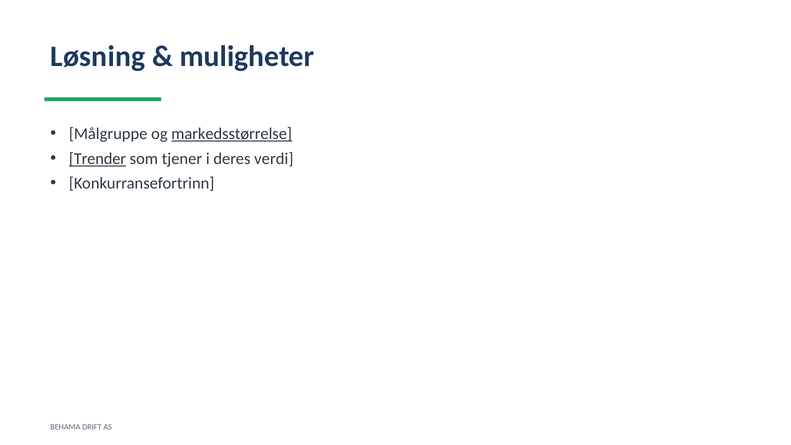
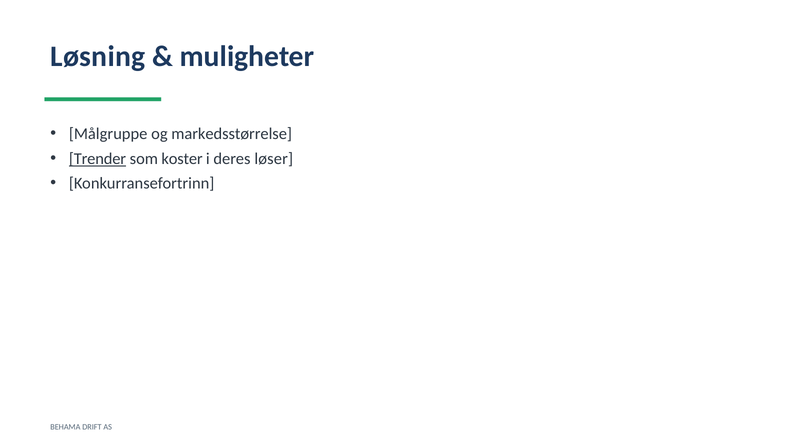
markedsstørrelse underline: present -> none (232, 134)
tjener: tjener -> koster (182, 159)
verdi: verdi -> løser (274, 159)
